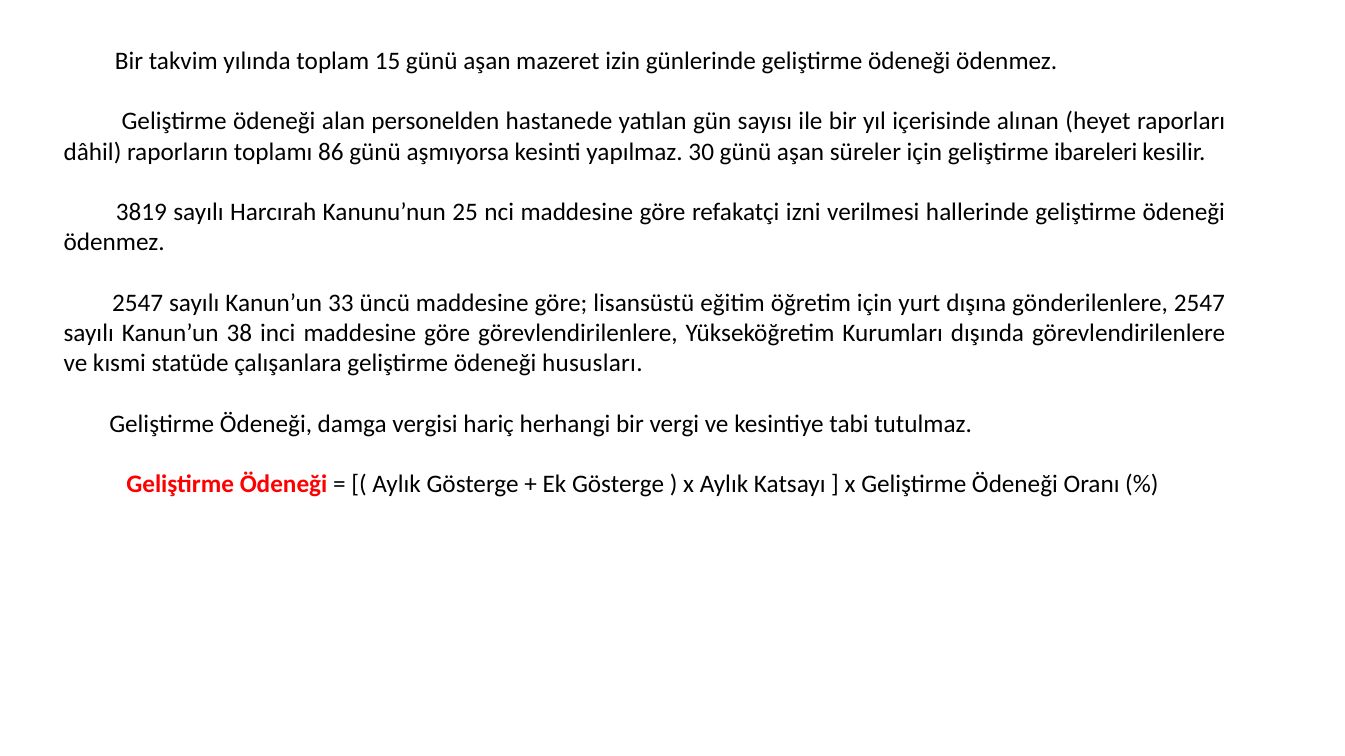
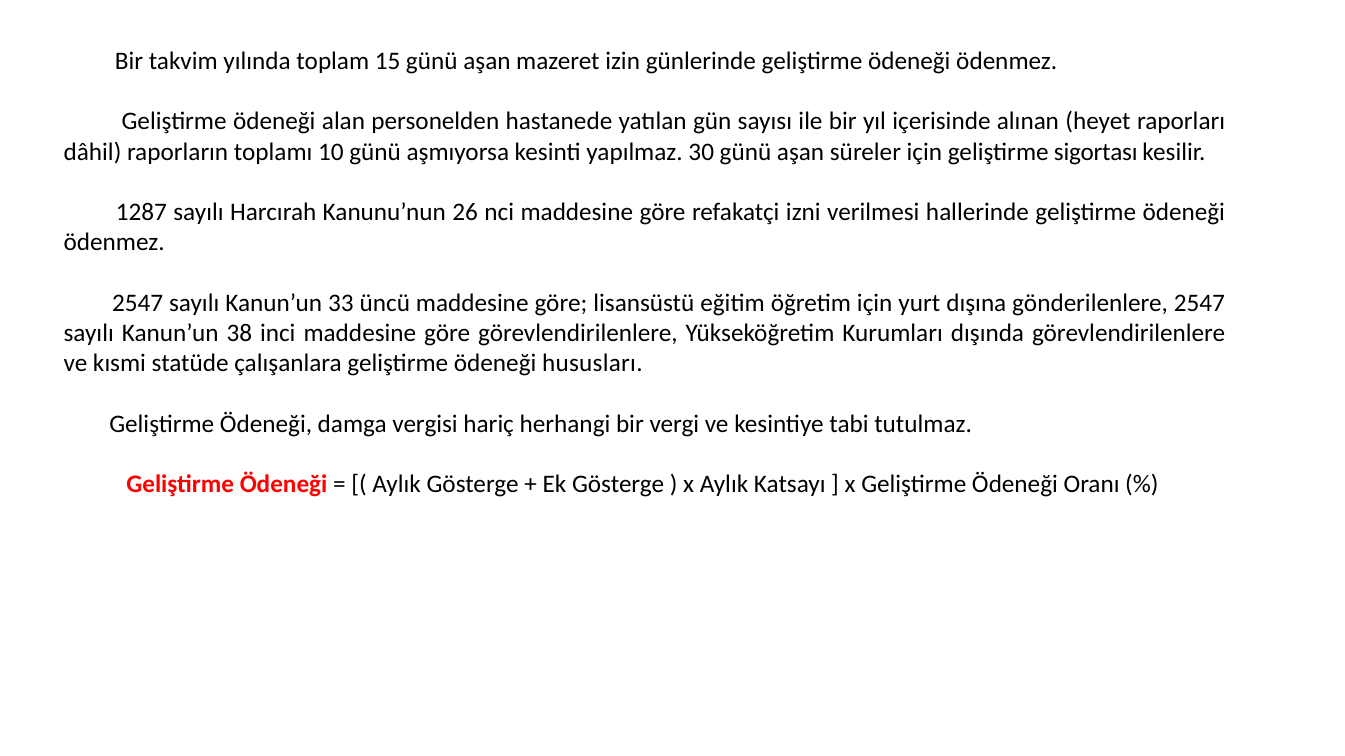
86: 86 -> 10 (331, 152)
ibareleri: ibareleri -> sigortası (1096, 152)
3819: 3819 -> 1287 (141, 213)
25: 25 -> 26 (465, 213)
